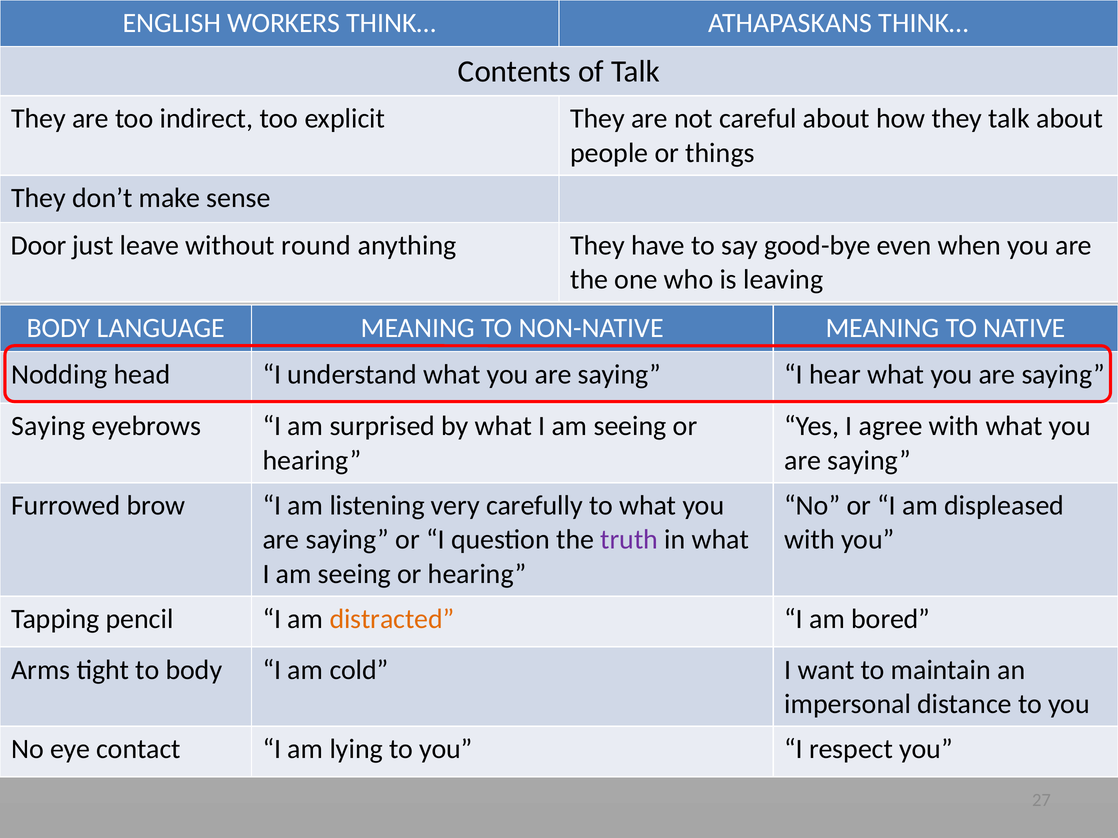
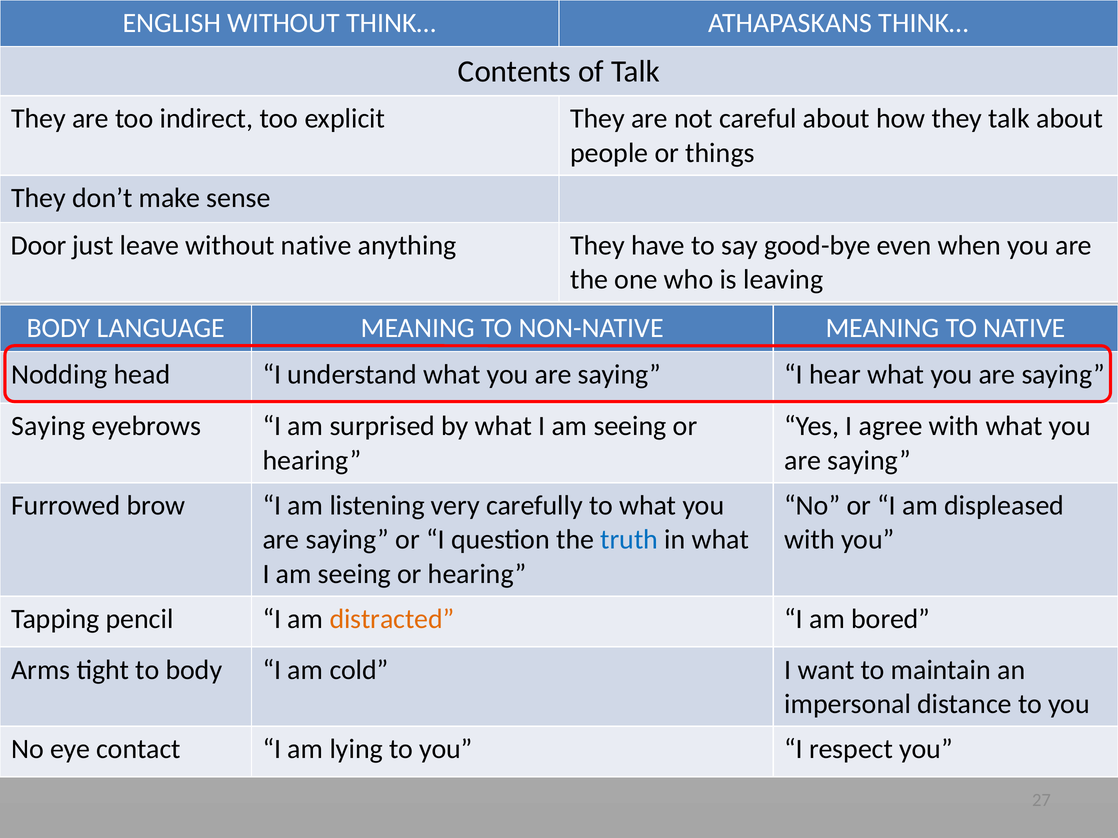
ENGLISH WORKERS: WORKERS -> WITHOUT (284, 23)
without round: round -> native (316, 246)
truth colour: purple -> blue (629, 540)
